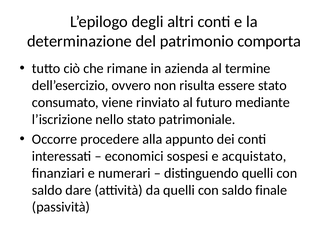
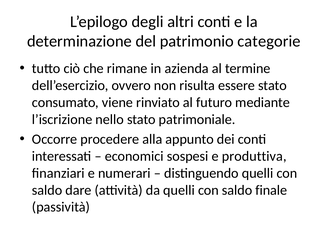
comporta: comporta -> categorie (269, 41)
acquistato: acquistato -> produttiva (254, 156)
